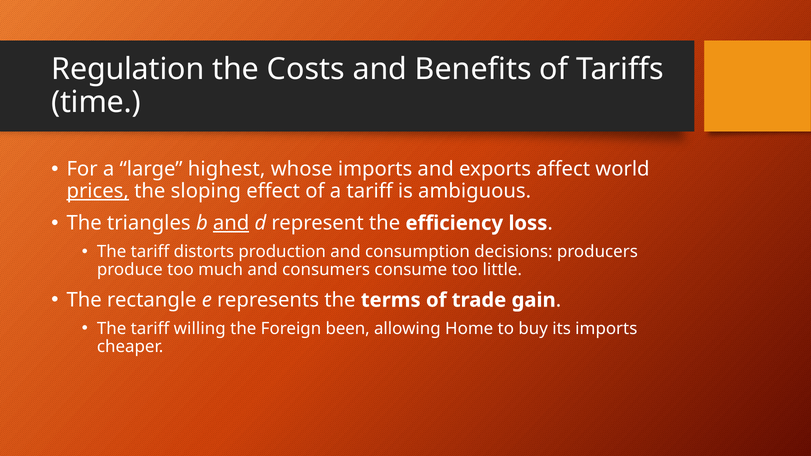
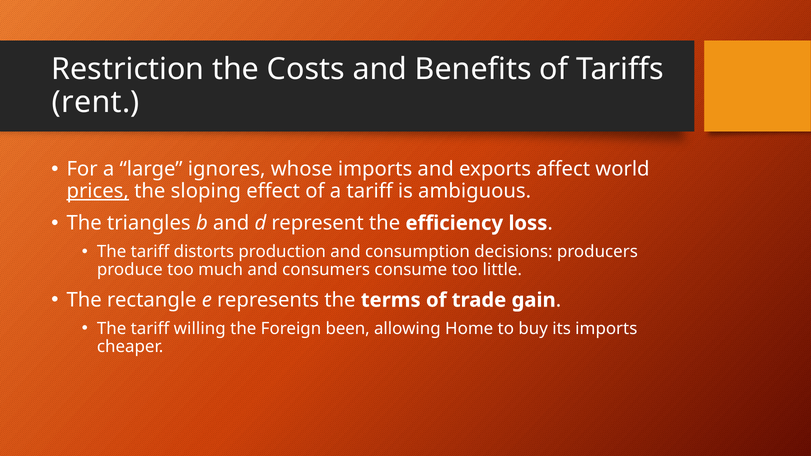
Regulation: Regulation -> Restriction (128, 69)
time: time -> rent (96, 102)
highest: highest -> ignores (227, 169)
and underline: present -> none (231, 223)
